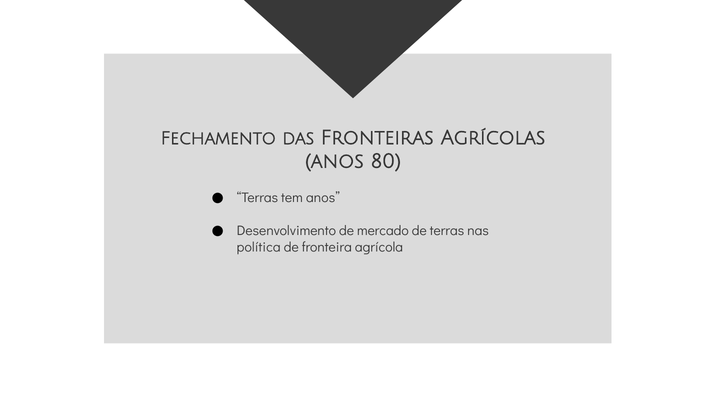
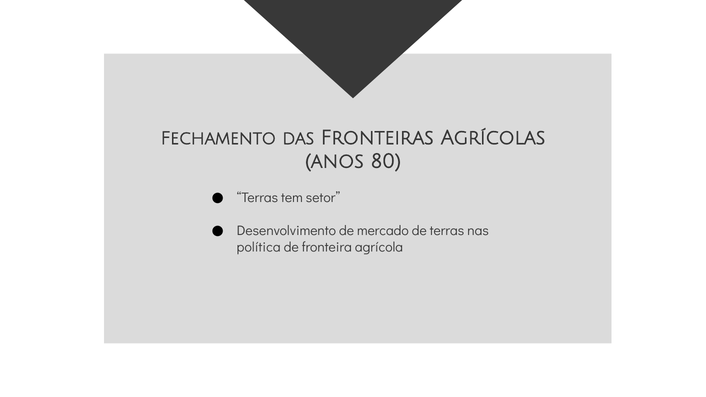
tem anos: anos -> setor (323, 198)
